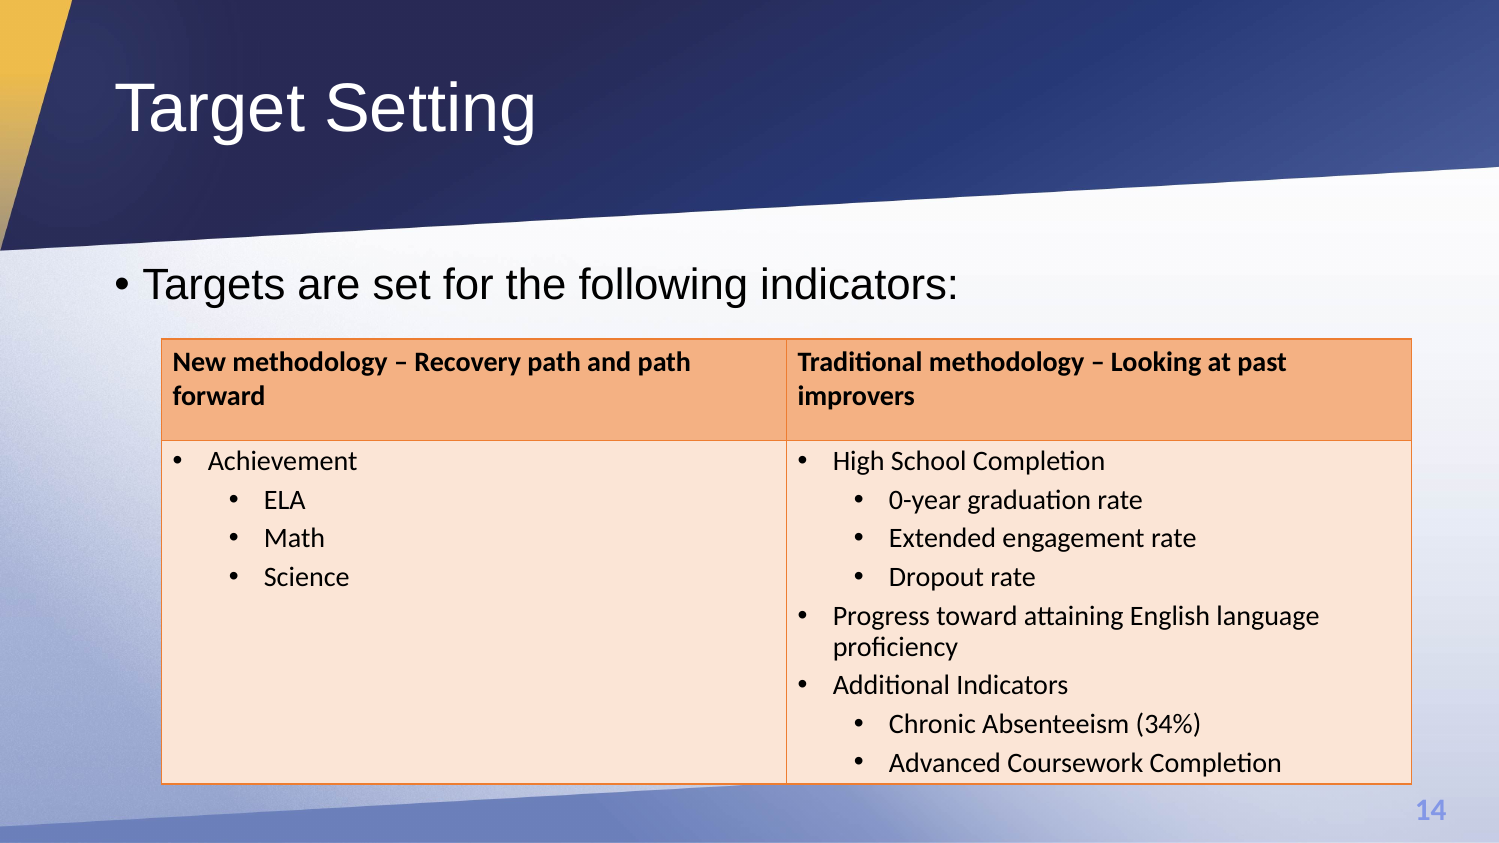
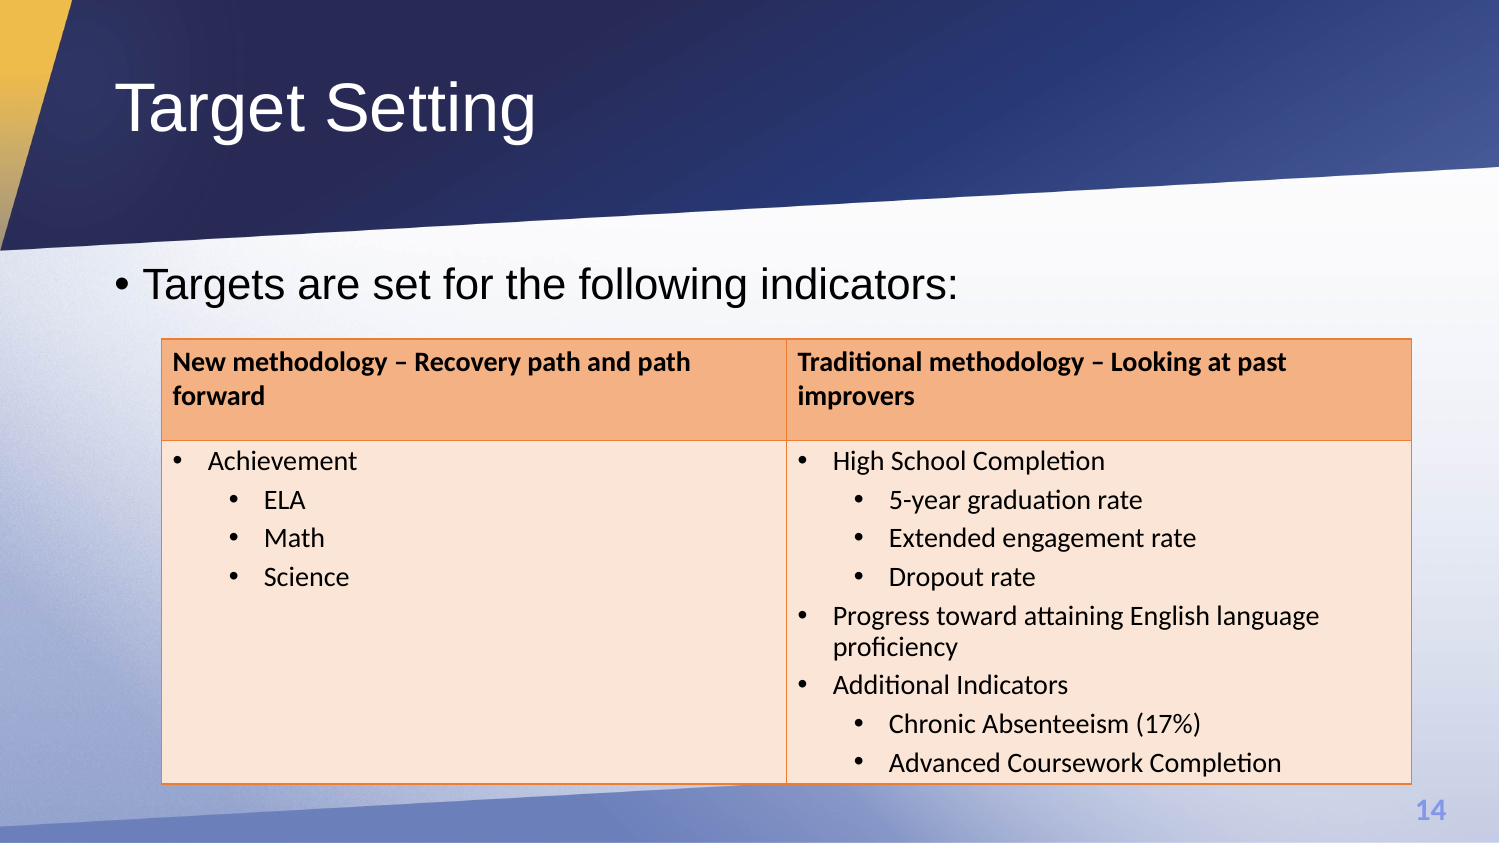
0-year: 0-year -> 5-year (925, 500)
34%: 34% -> 17% (1169, 724)
